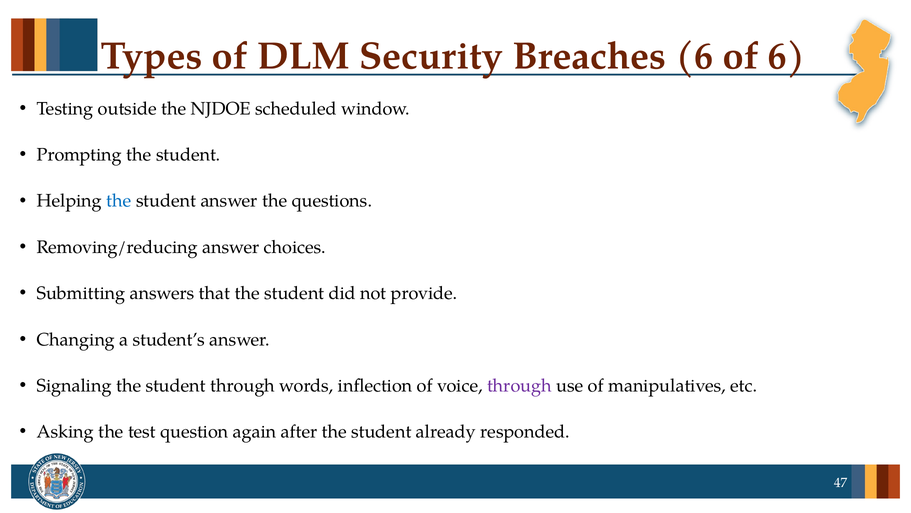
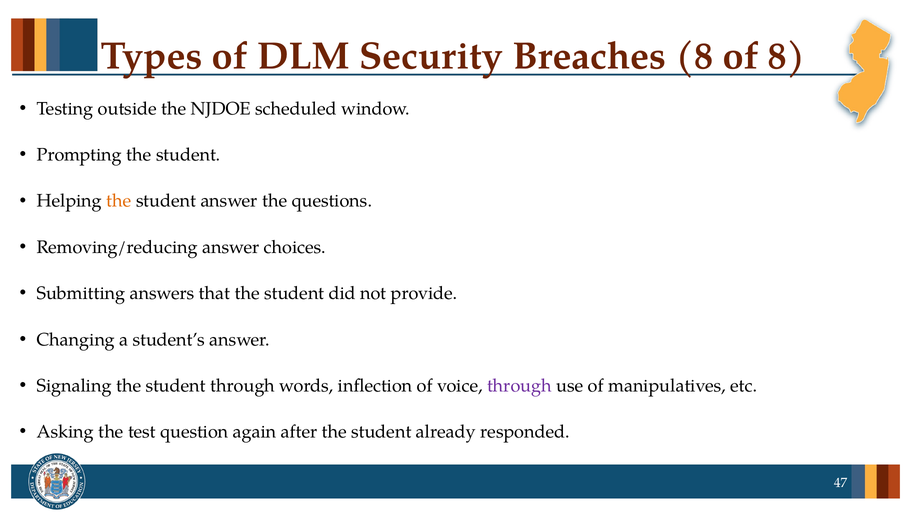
Breaches 6: 6 -> 8 (694, 56)
of 6: 6 -> 8 (787, 56)
the colour: blue -> orange (119, 201)
